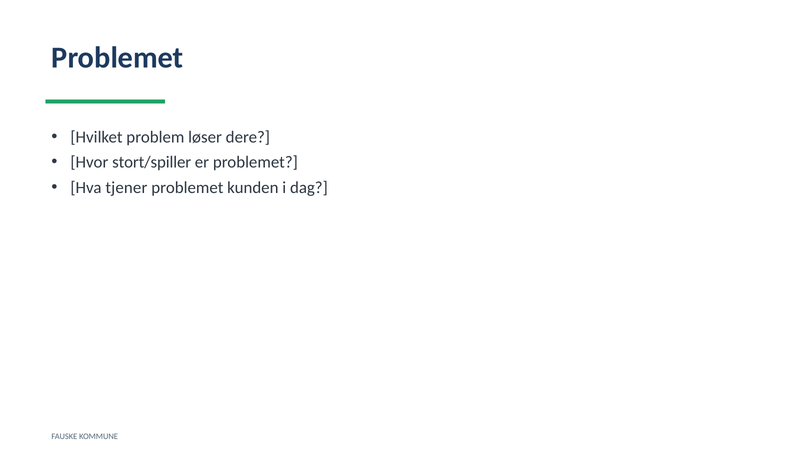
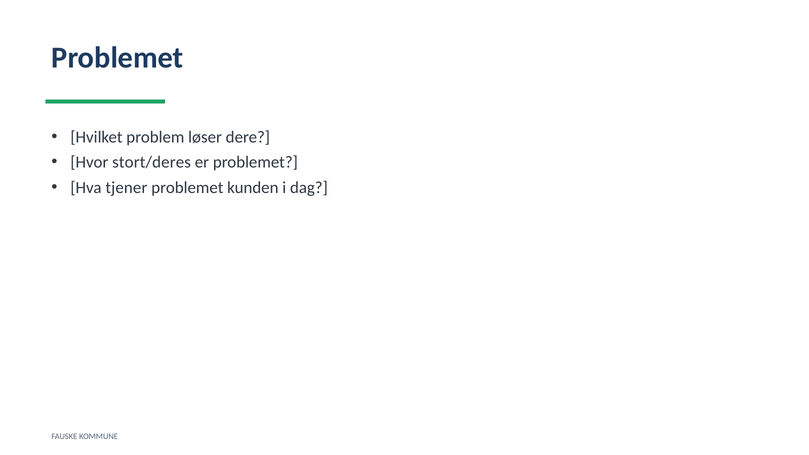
stort/spiller: stort/spiller -> stort/deres (152, 162)
